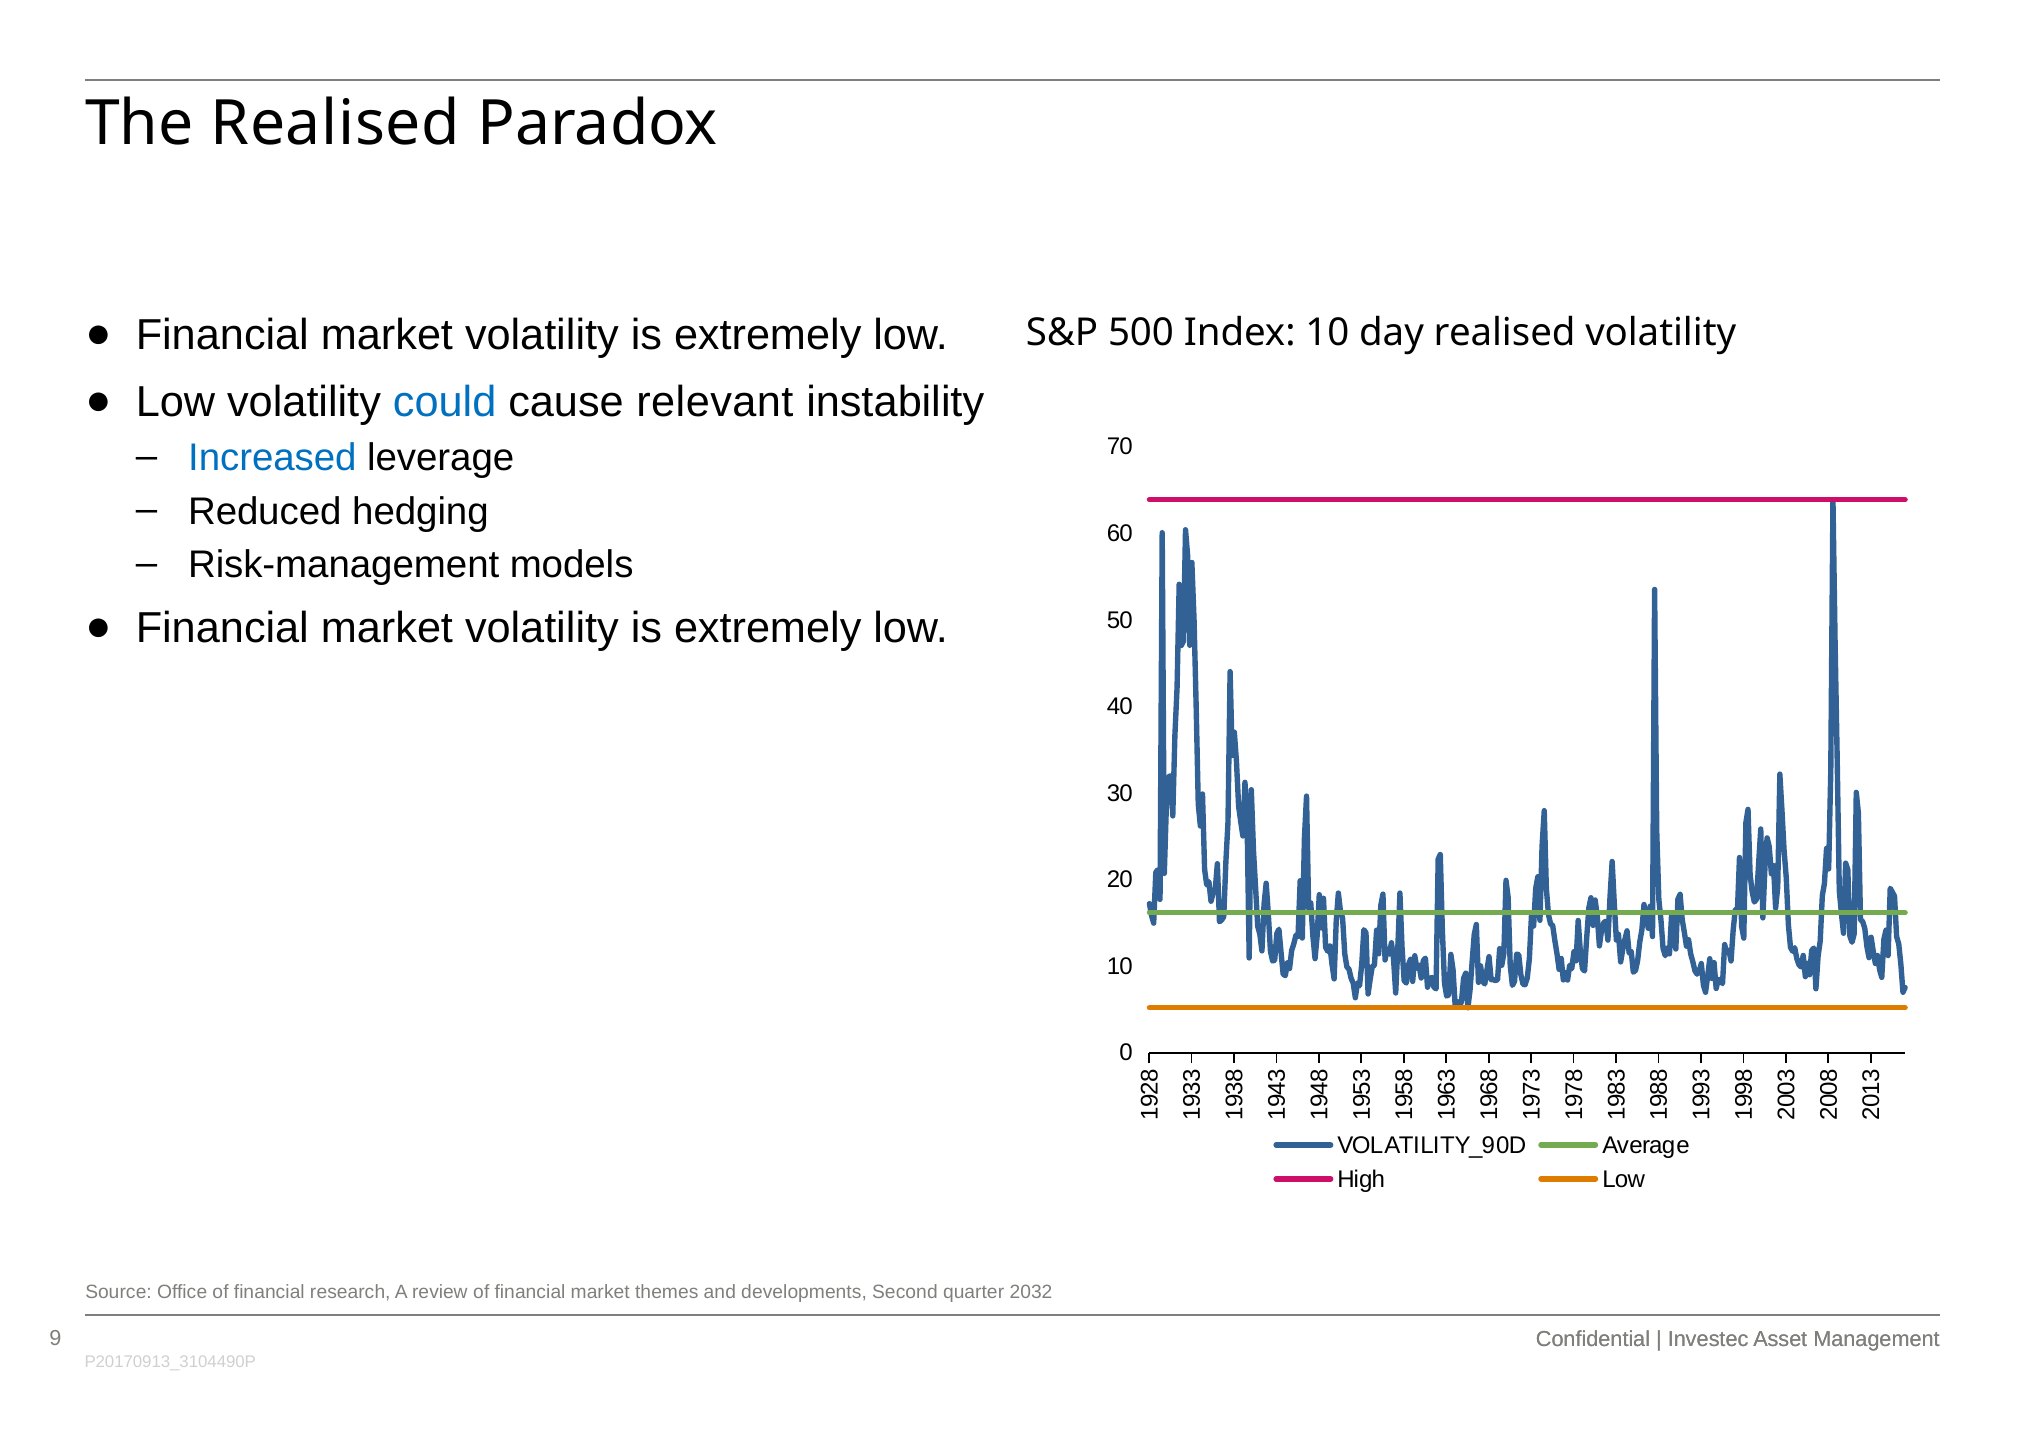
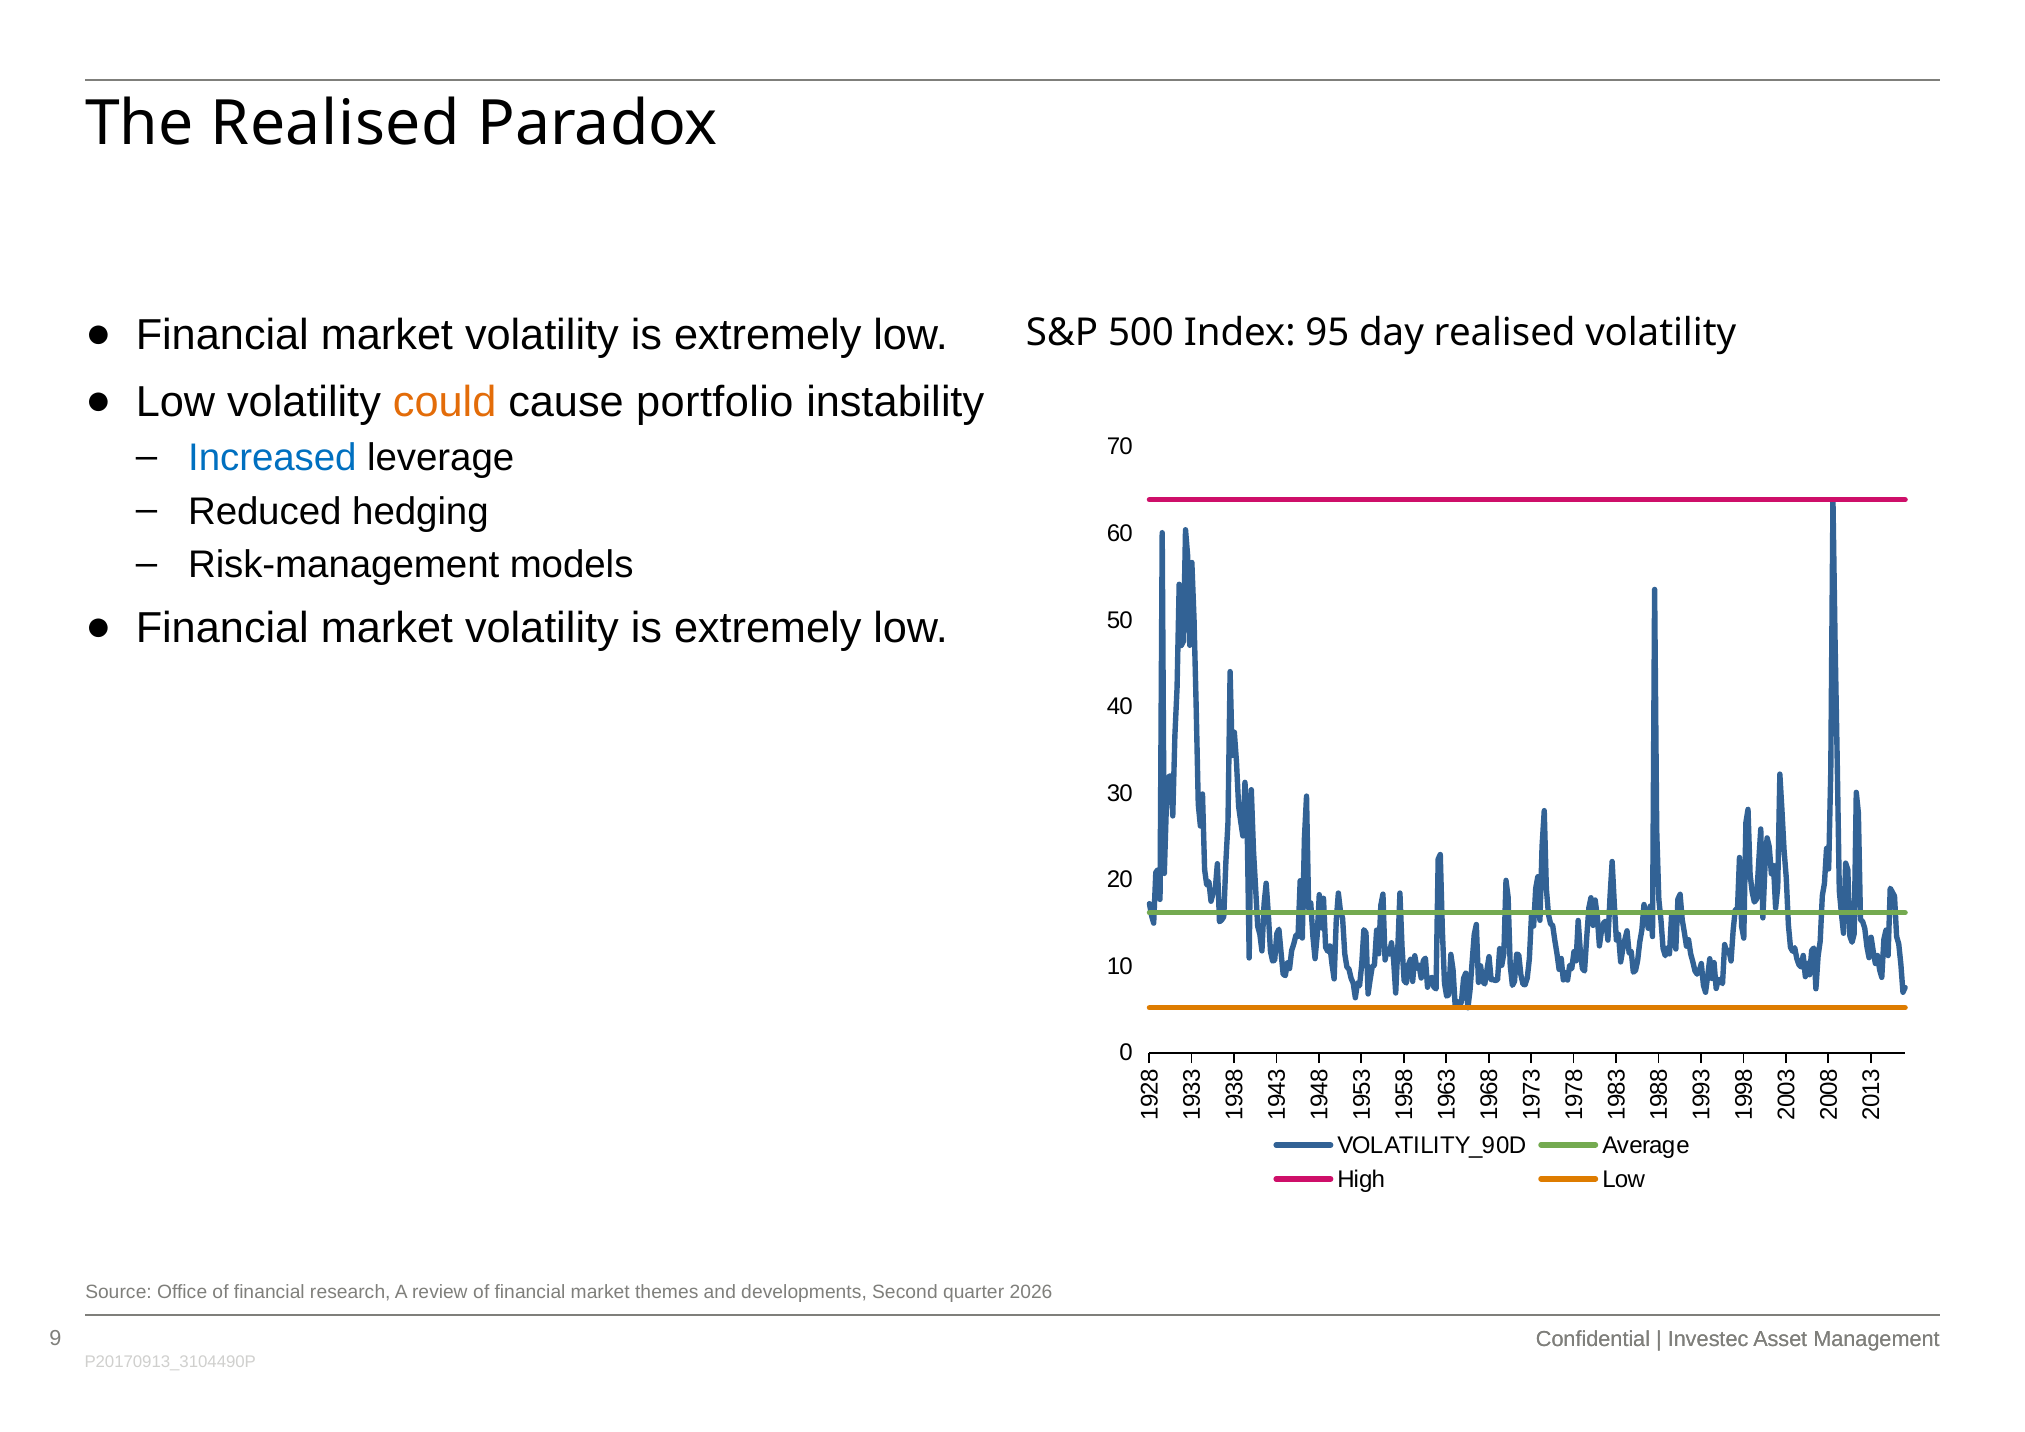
Index 10: 10 -> 95 (1327, 333)
could colour: blue -> orange (445, 402)
relevant: relevant -> portfolio (715, 402)
2032: 2032 -> 2026 (1031, 1292)
